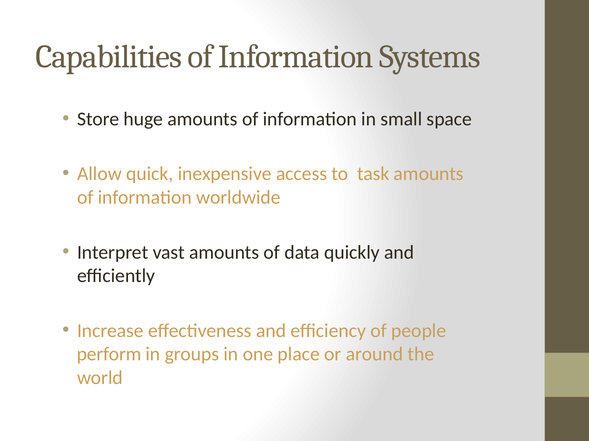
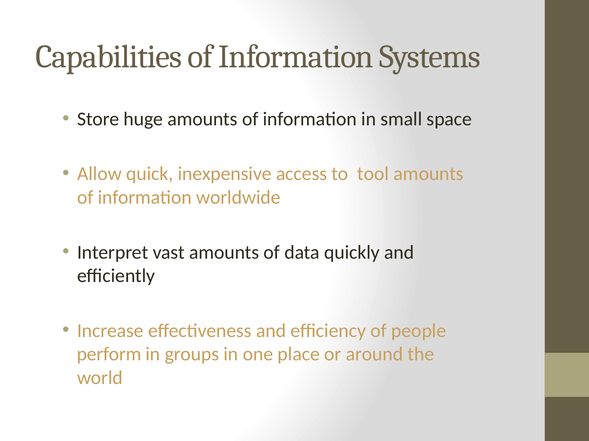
task: task -> tool (373, 174)
